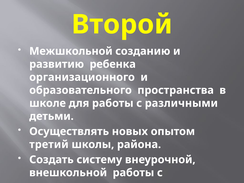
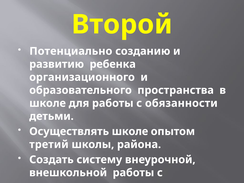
Межшкольной: Межшкольной -> Потенциально (71, 51)
различными: различными -> обязанности (181, 103)
Осуществлять новых: новых -> школе (130, 131)
